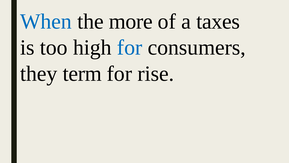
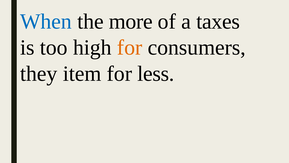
for colour: blue -> orange (130, 47)
term: term -> item (82, 73)
rise: rise -> less (156, 73)
